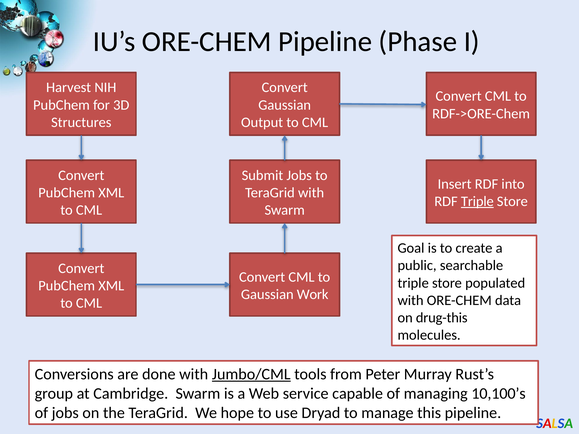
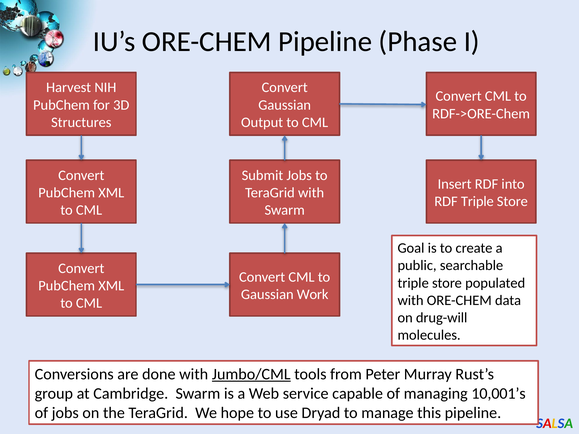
Triple underline: present -> none (477, 201)
drug-this: drug-this -> drug-will (442, 318)
10,100’s: 10,100’s -> 10,001’s (499, 394)
